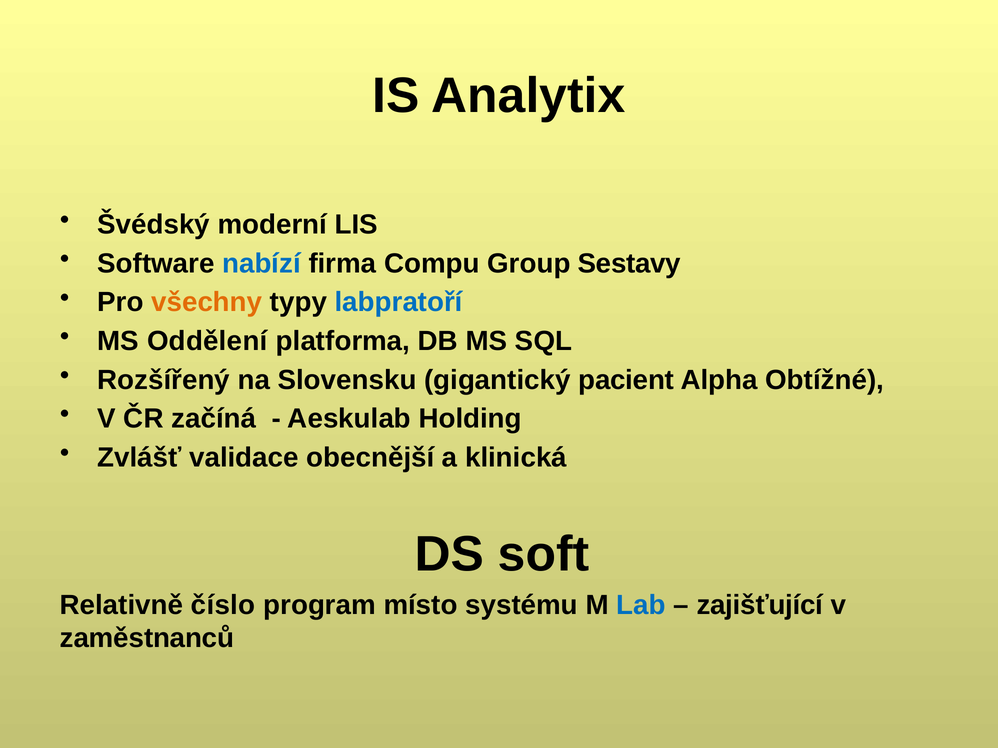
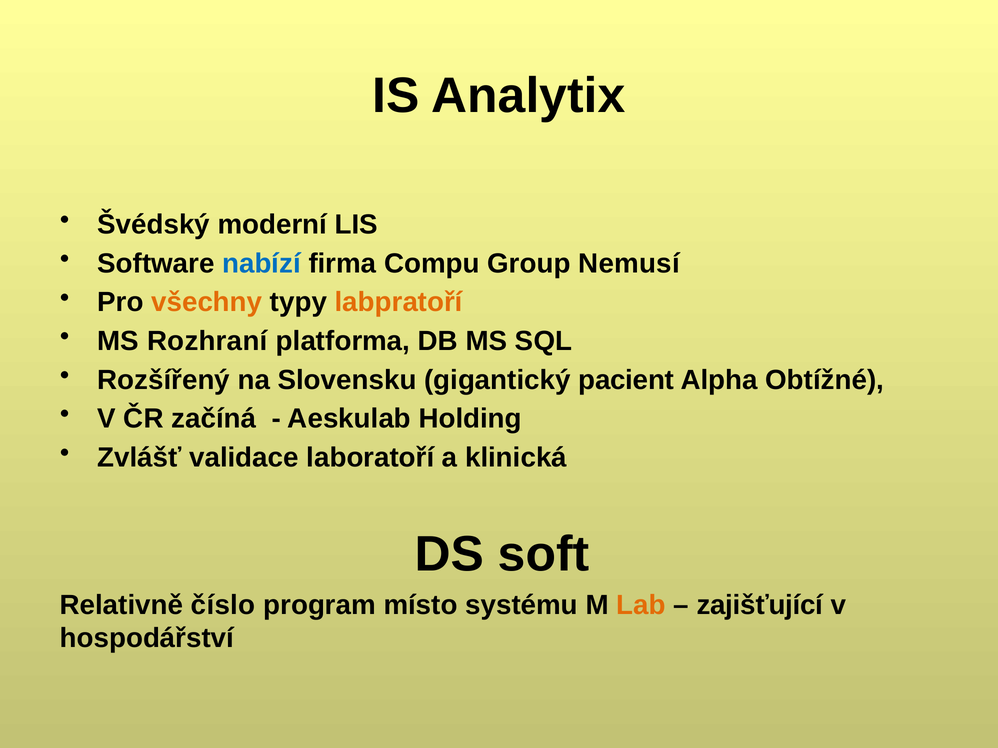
Sestavy: Sestavy -> Nemusí (629, 264)
labpratoří colour: blue -> orange (399, 303)
Oddělení: Oddělení -> Rozhraní (207, 341)
obecnější: obecnější -> laboratoří (370, 458)
Lab colour: blue -> orange (641, 605)
zaměstnanců: zaměstnanců -> hospodářství (147, 639)
